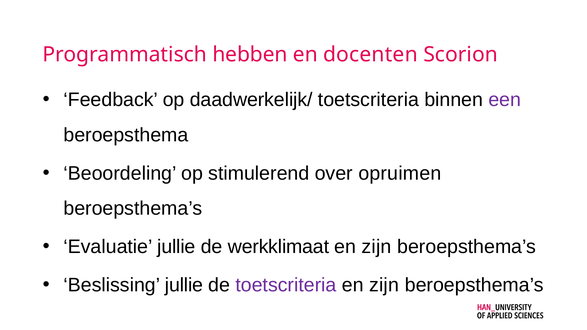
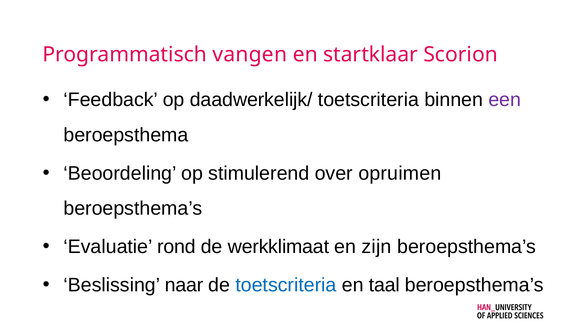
hebben: hebben -> vangen (250, 55)
docenten: docenten -> startklaar (371, 55)
Evaluatie jullie: jullie -> rond (176, 247)
Beslissing jullie: jullie -> naar (184, 285)
toetscriteria colour: purple -> blue (286, 285)
zijn: zijn -> taal (384, 285)
